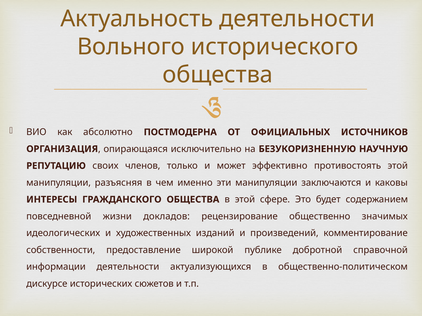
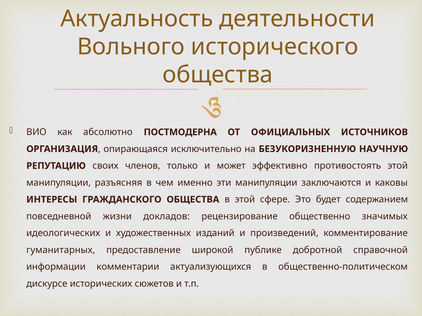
собственности: собственности -> гуманитарных (61, 250)
информации деятельности: деятельности -> комментарии (128, 267)
